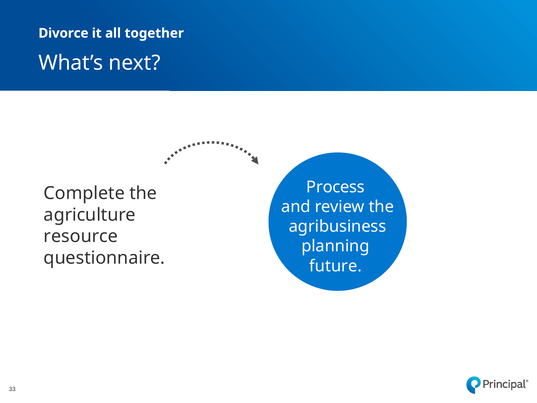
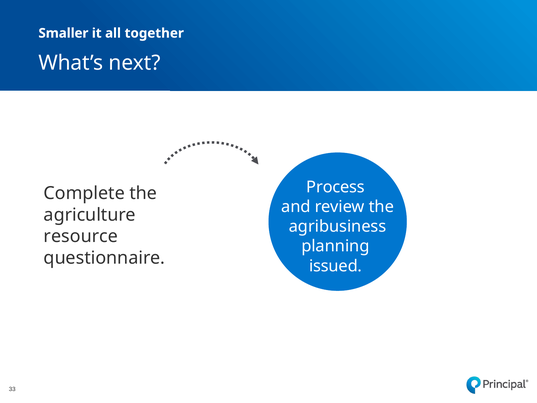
Divorce: Divorce -> Smaller (63, 33)
future: future -> issued (336, 266)
